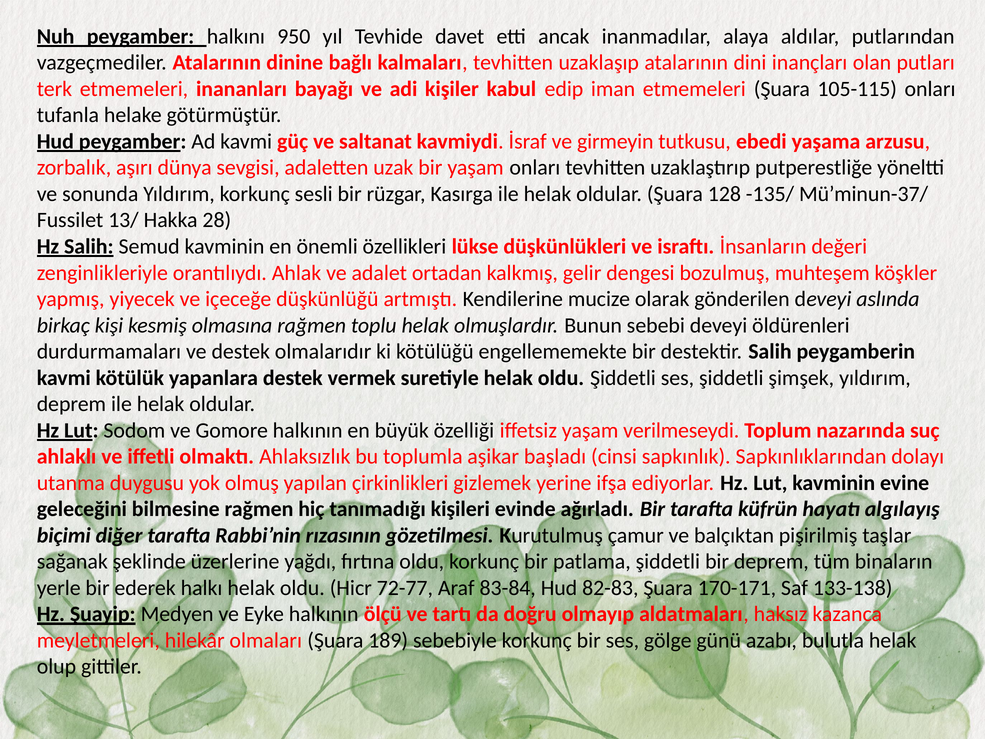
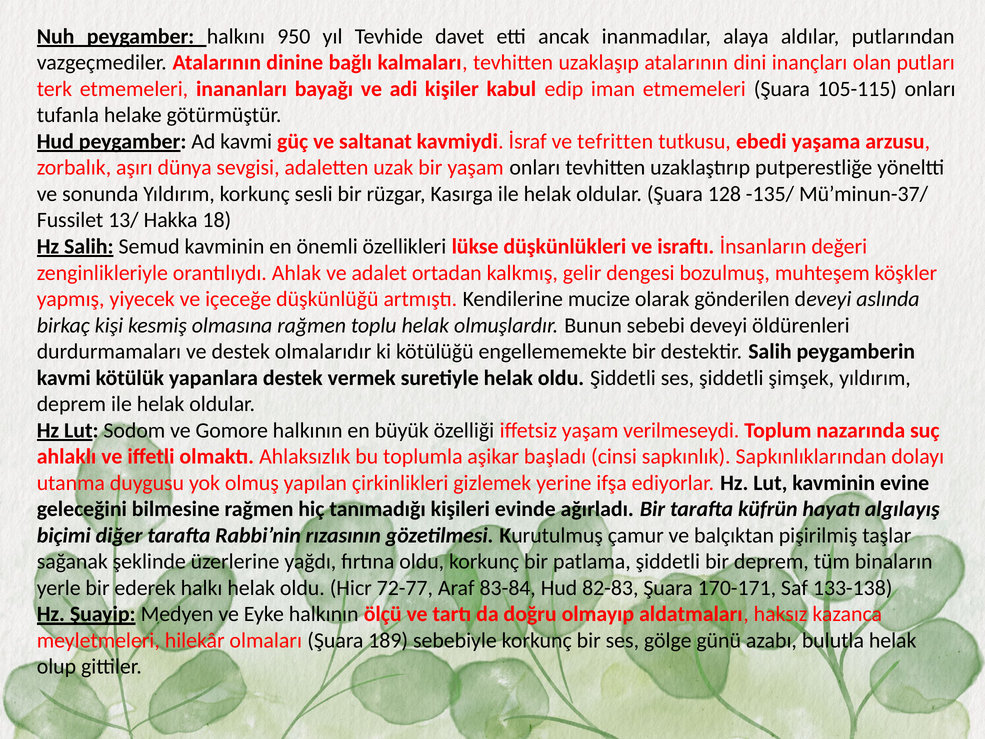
girmeyin: girmeyin -> tefritten (615, 141)
28: 28 -> 18 (217, 220)
